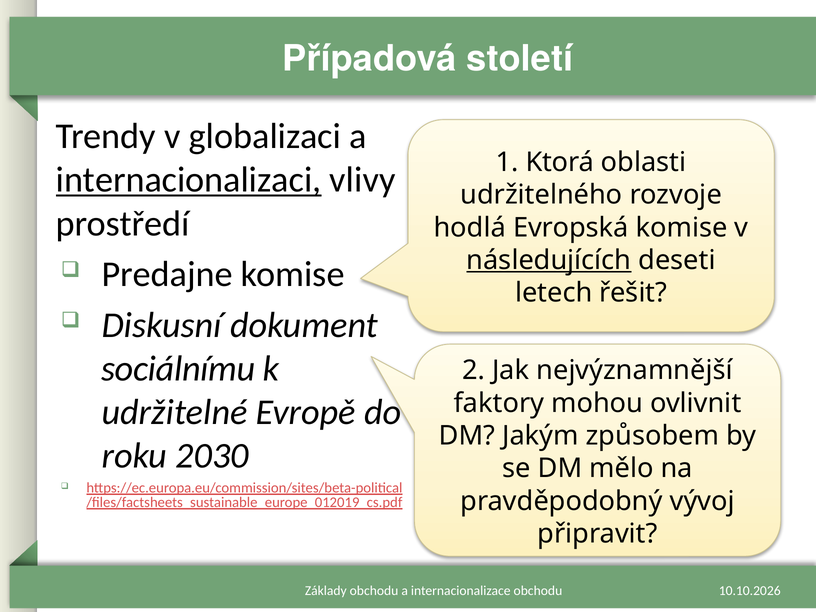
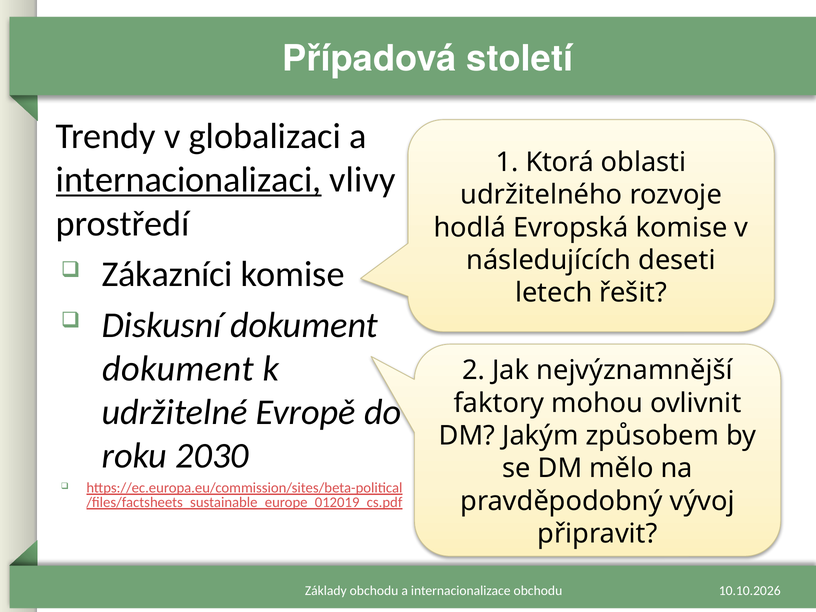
následujících underline: present -> none (549, 260)
Predajne: Predajne -> Zákazníci (167, 274)
sociálnímu: sociálnímu -> dokument (178, 369)
